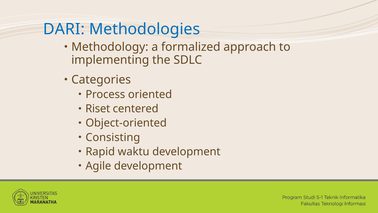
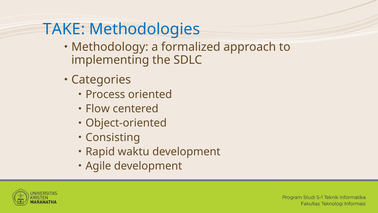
DARI: DARI -> TAKE (64, 29)
Riset: Riset -> Flow (98, 109)
